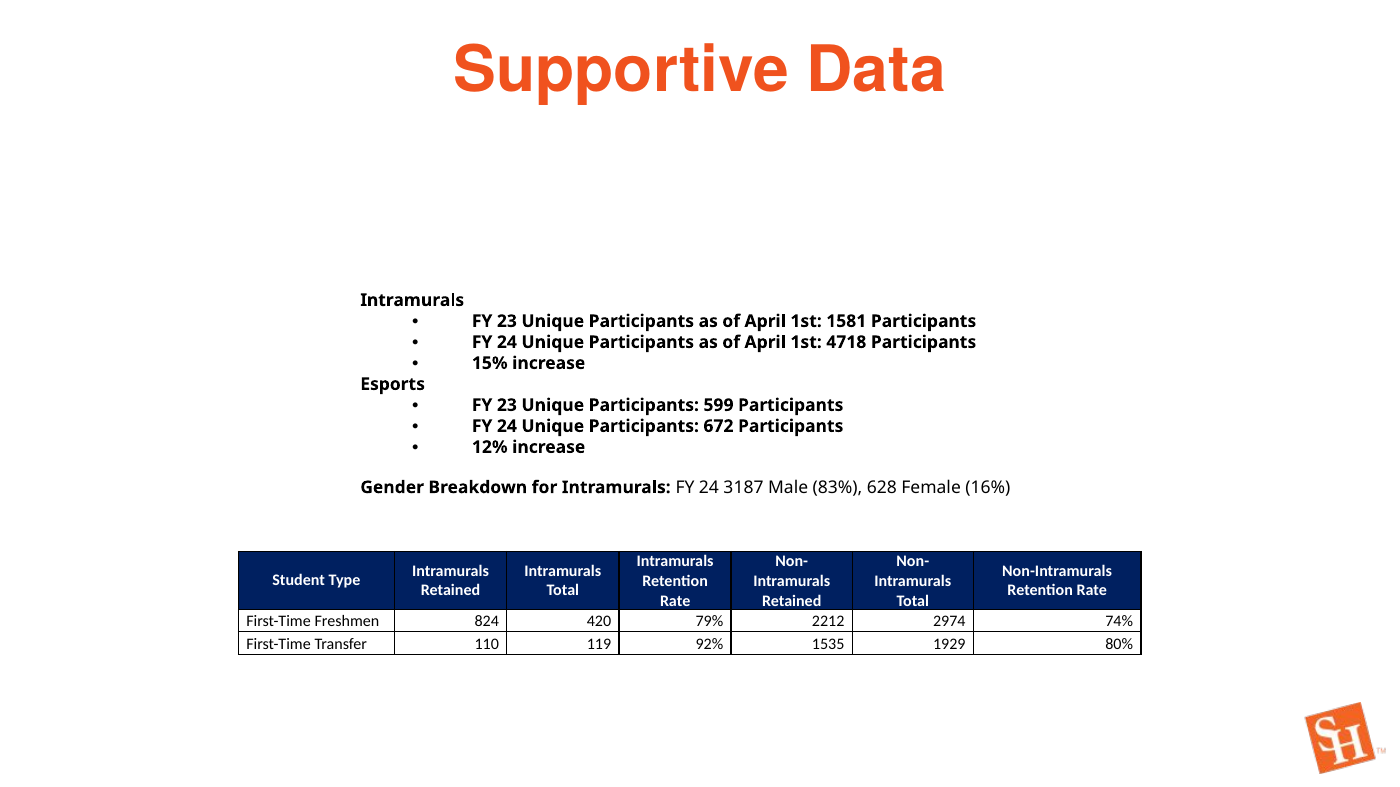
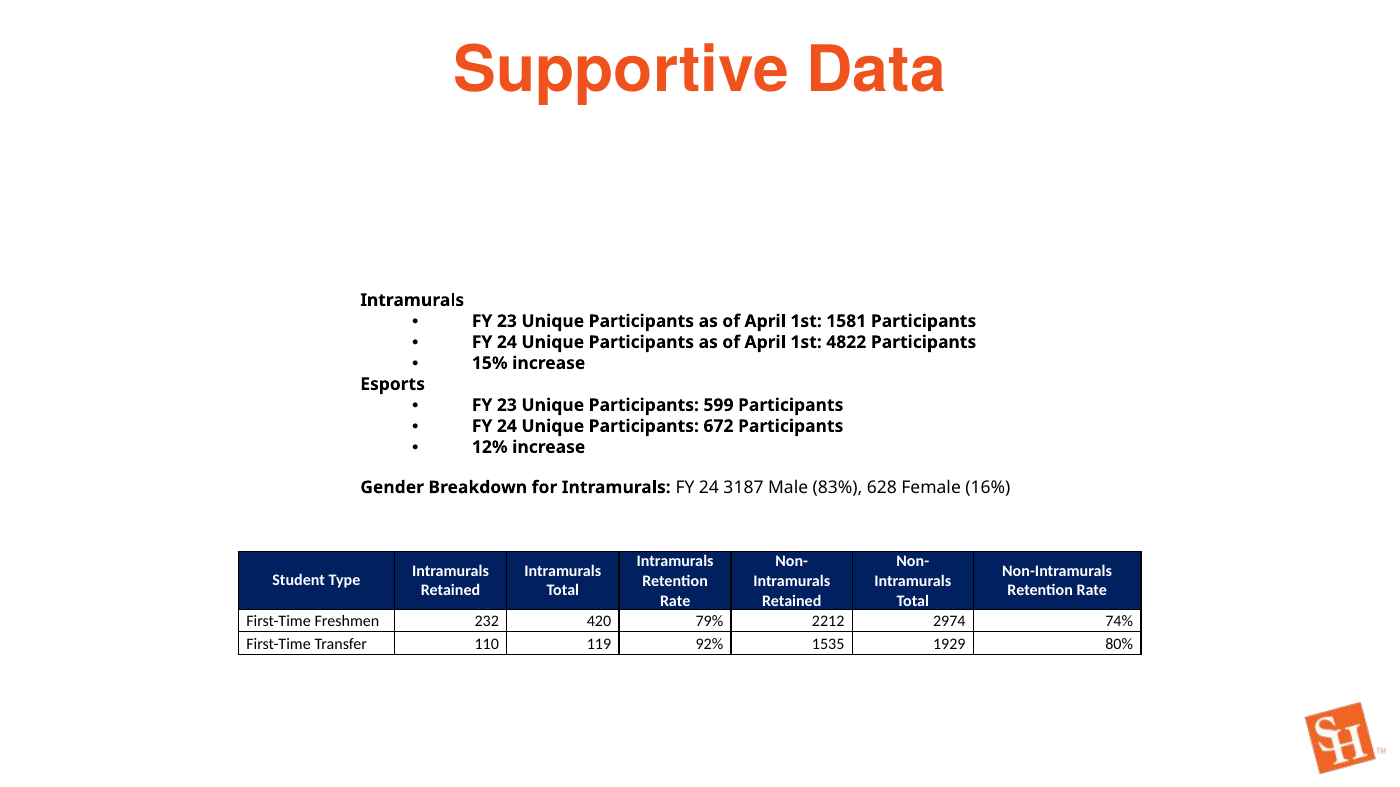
4718: 4718 -> 4822 (846, 342)
824: 824 -> 232 (487, 622)
